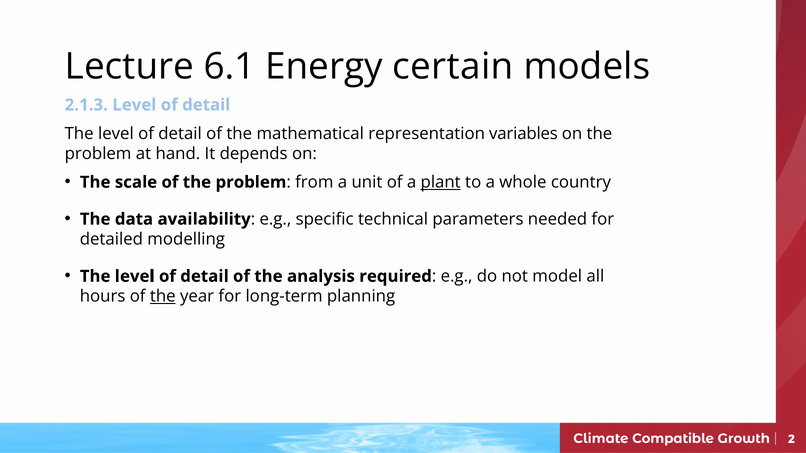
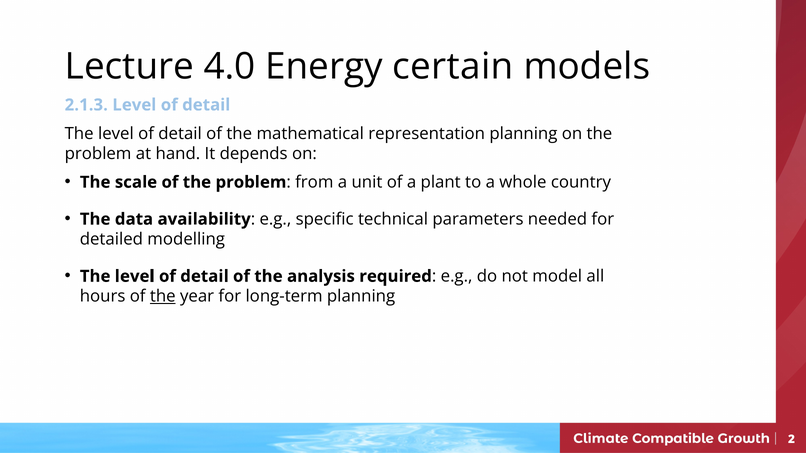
6.1: 6.1 -> 4.0 (230, 67)
representation variables: variables -> planning (523, 134)
plant underline: present -> none (441, 182)
